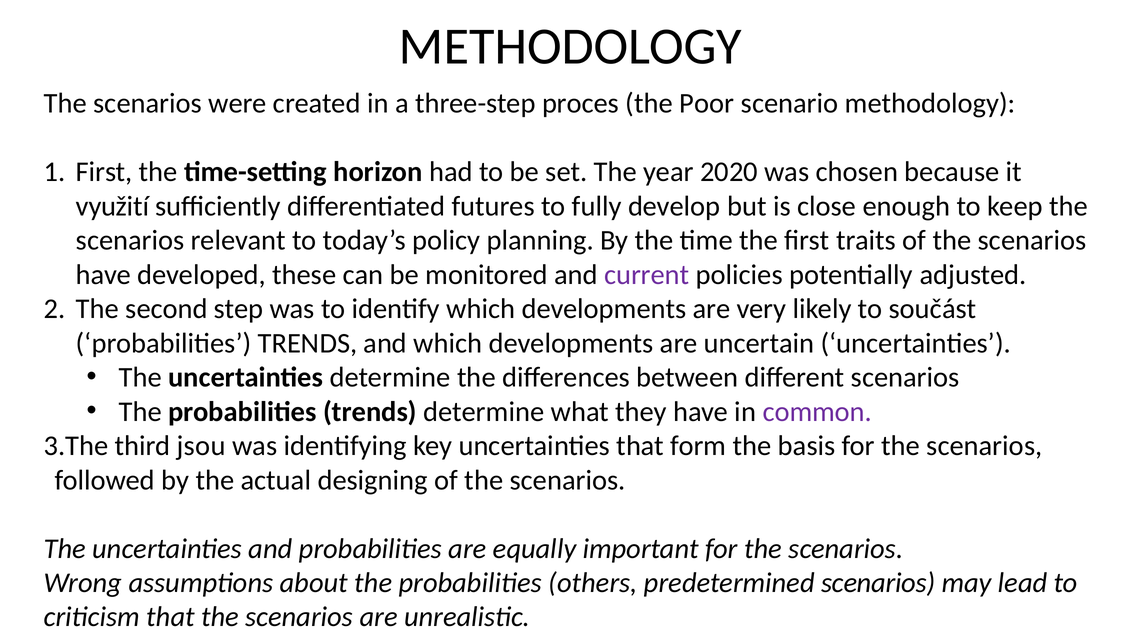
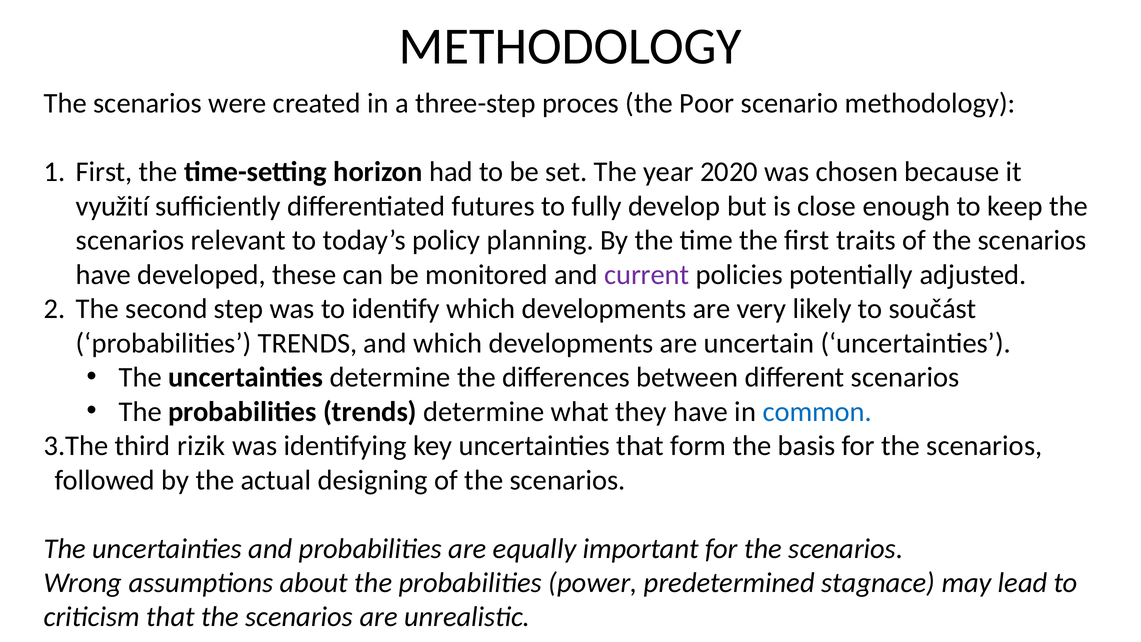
common colour: purple -> blue (817, 412)
jsou: jsou -> rizik (201, 446)
others: others -> power (593, 583)
predetermined scenarios: scenarios -> stagnace (878, 583)
